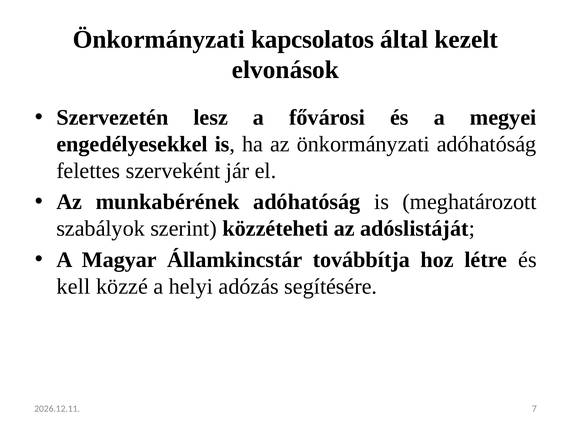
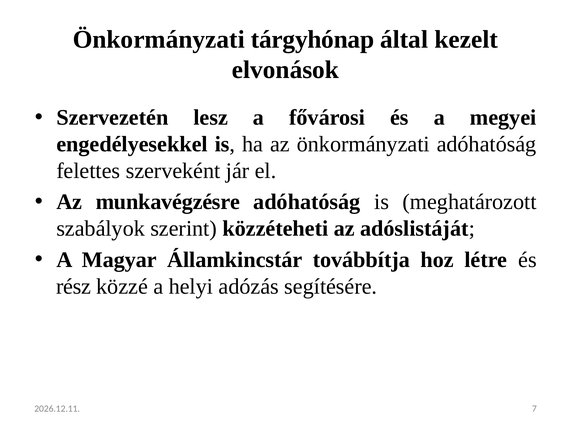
kapcsolatos: kapcsolatos -> tárgyhónap (313, 39)
munkabérének: munkabérének -> munkavégzésre (168, 202)
kell: kell -> rész (74, 287)
